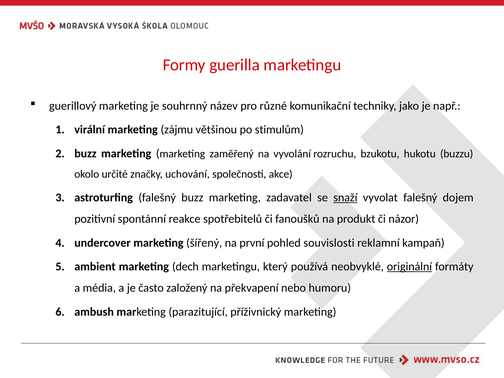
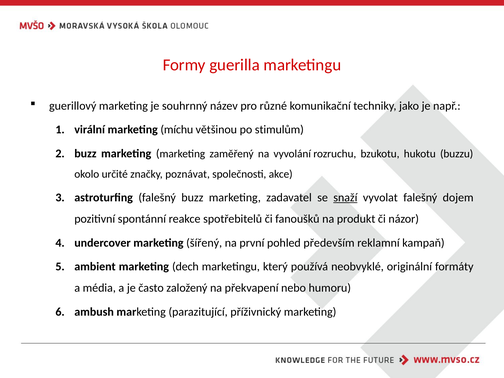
zájmu: zájmu -> míchu (177, 130)
uchování: uchování -> poznávat (188, 174)
souvislosti: souvislosti -> především (329, 243)
originální underline: present -> none (409, 267)
